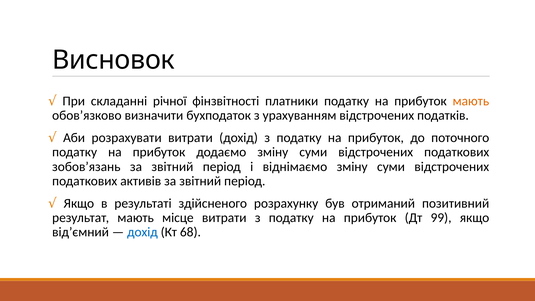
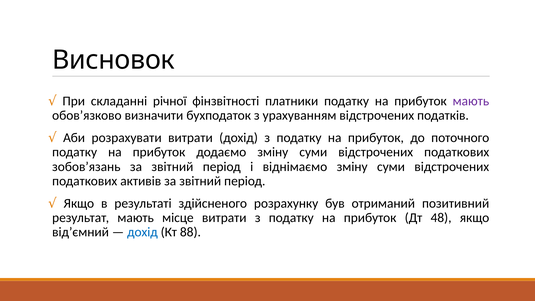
мають colour: orange -> purple (471, 101)
99: 99 -> 48 (441, 218)
68: 68 -> 88 (190, 232)
